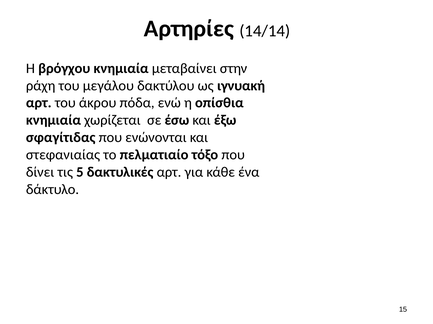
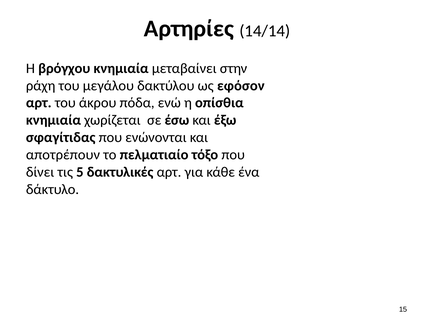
ιγνυακή: ιγνυακή -> εφόσον (241, 86)
στεφανιαίας: στεφανιαίας -> αποτρέπουν (63, 155)
